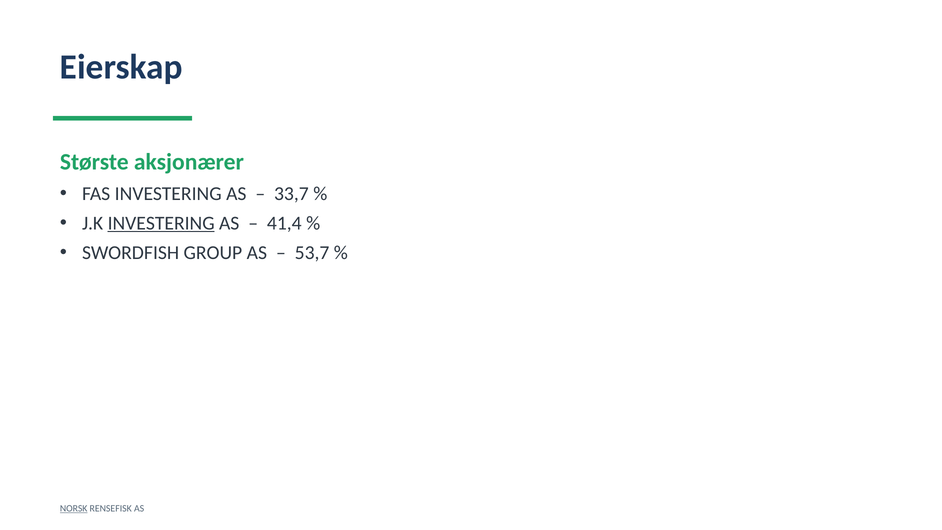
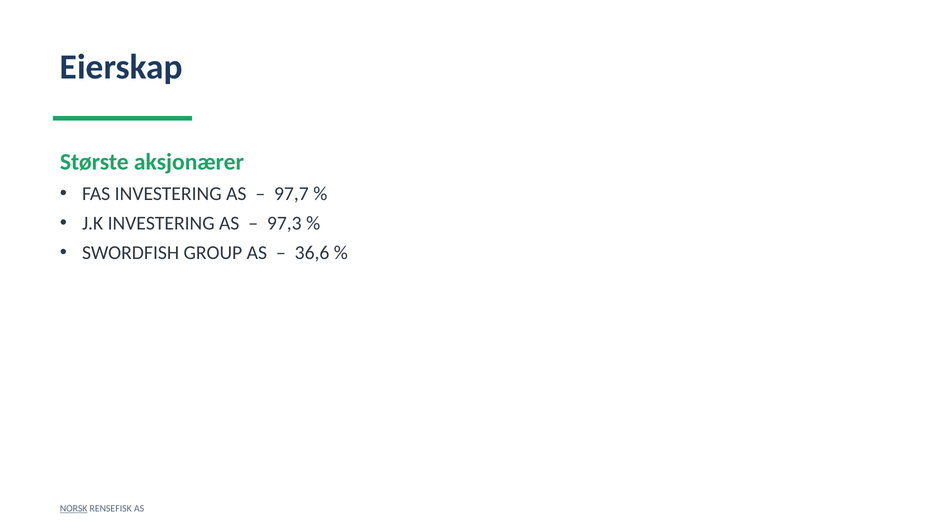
33,7: 33,7 -> 97,7 (291, 194)
INVESTERING underline: present -> none (161, 223)
41,4: 41,4 -> 97,3 (284, 223)
53,7: 53,7 -> 36,6 (312, 253)
